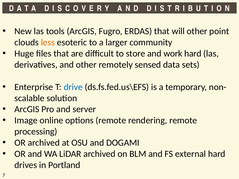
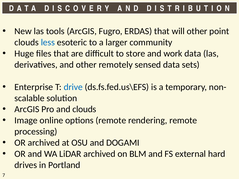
less colour: orange -> blue (48, 42)
work hard: hard -> data (193, 54)
and server: server -> clouds (84, 109)
